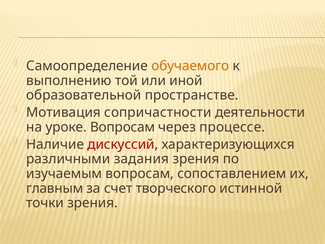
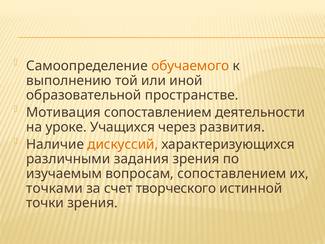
Мотивация сопричастности: сопричастности -> сопоставлением (158, 112)
уроке Вопросам: Вопросам -> Учащихся (123, 127)
процессе: процессе -> развития (232, 127)
дискуссий colour: red -> orange (123, 144)
главным: главным -> точками (54, 188)
